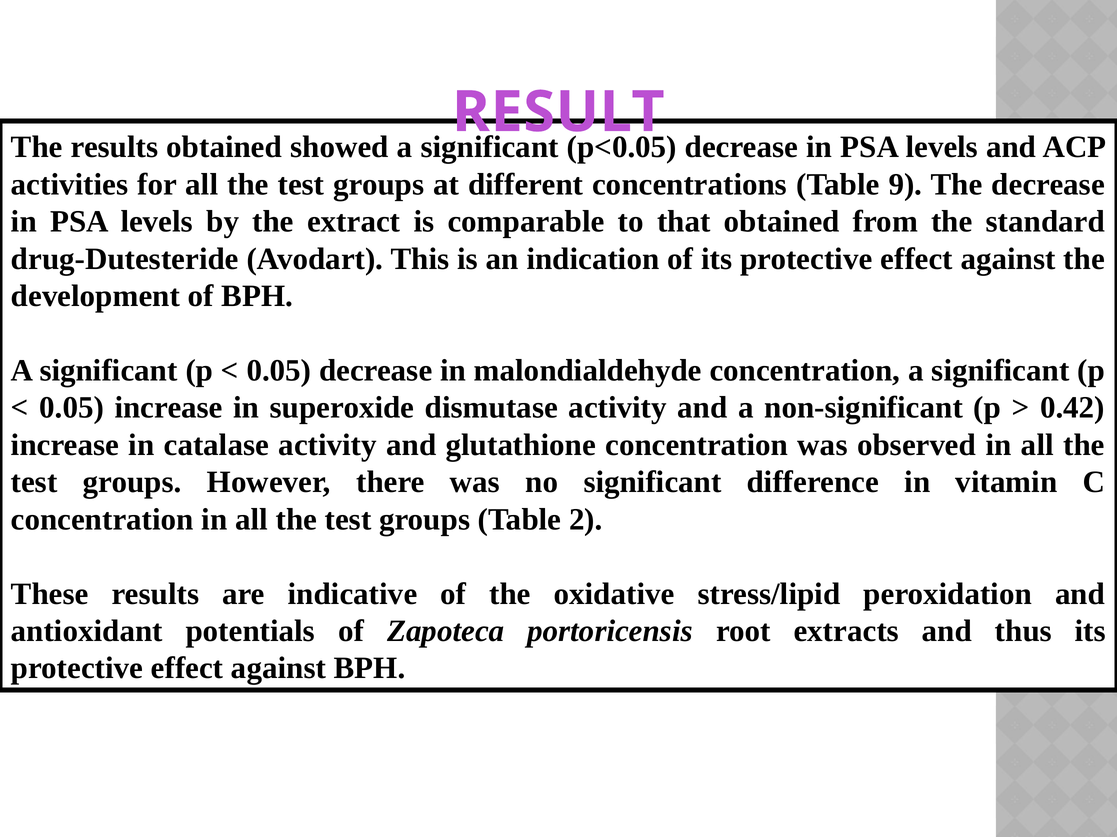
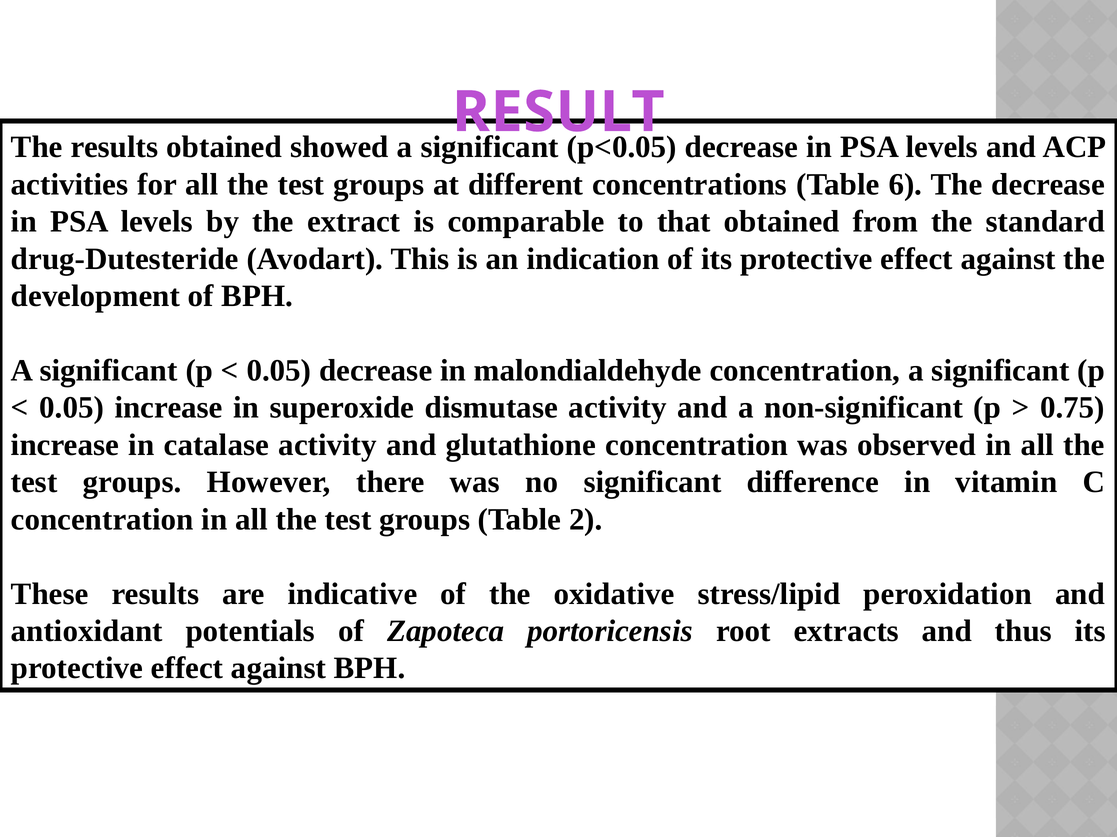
9: 9 -> 6 (905, 185)
0.42: 0.42 -> 0.75 (1072, 408)
